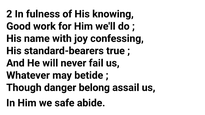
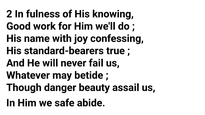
belong: belong -> beauty (94, 88)
